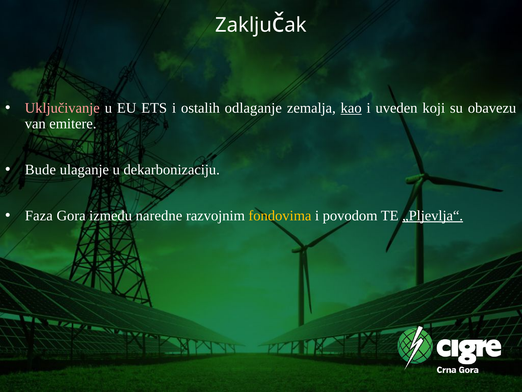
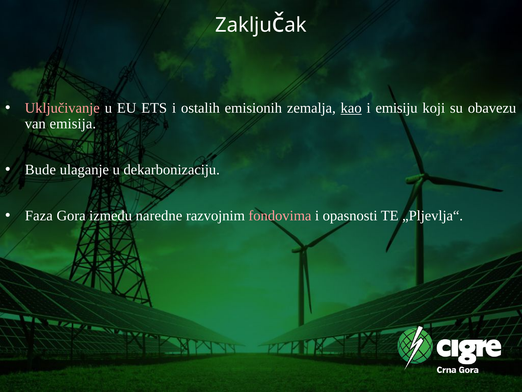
odlaganje: odlaganje -> emisionih (253, 108)
uveden: uveden -> emisiju (397, 108)
emitere: emitere -> emisija (73, 124)
fondovima colour: yellow -> pink (280, 215)
povodom: povodom -> opasnosti (350, 215)
„Pljevlja“ underline: present -> none (433, 215)
